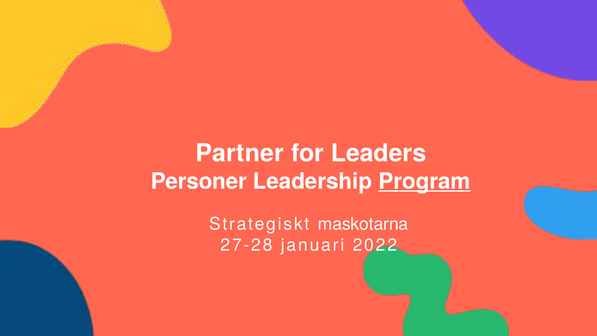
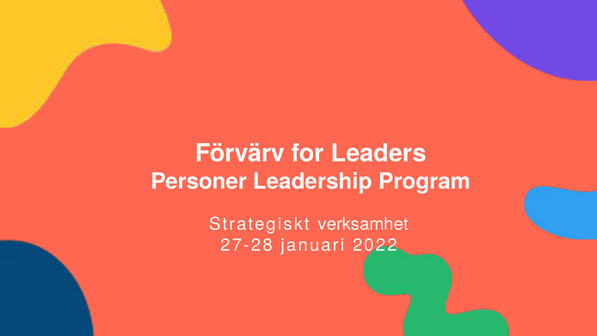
Partner: Partner -> Förvärv (240, 153)
Program underline: present -> none (425, 181)
maskotarna: maskotarna -> verksamhet (363, 224)
